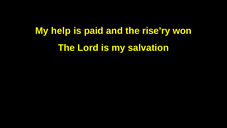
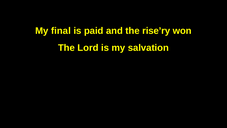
help: help -> final (61, 31)
